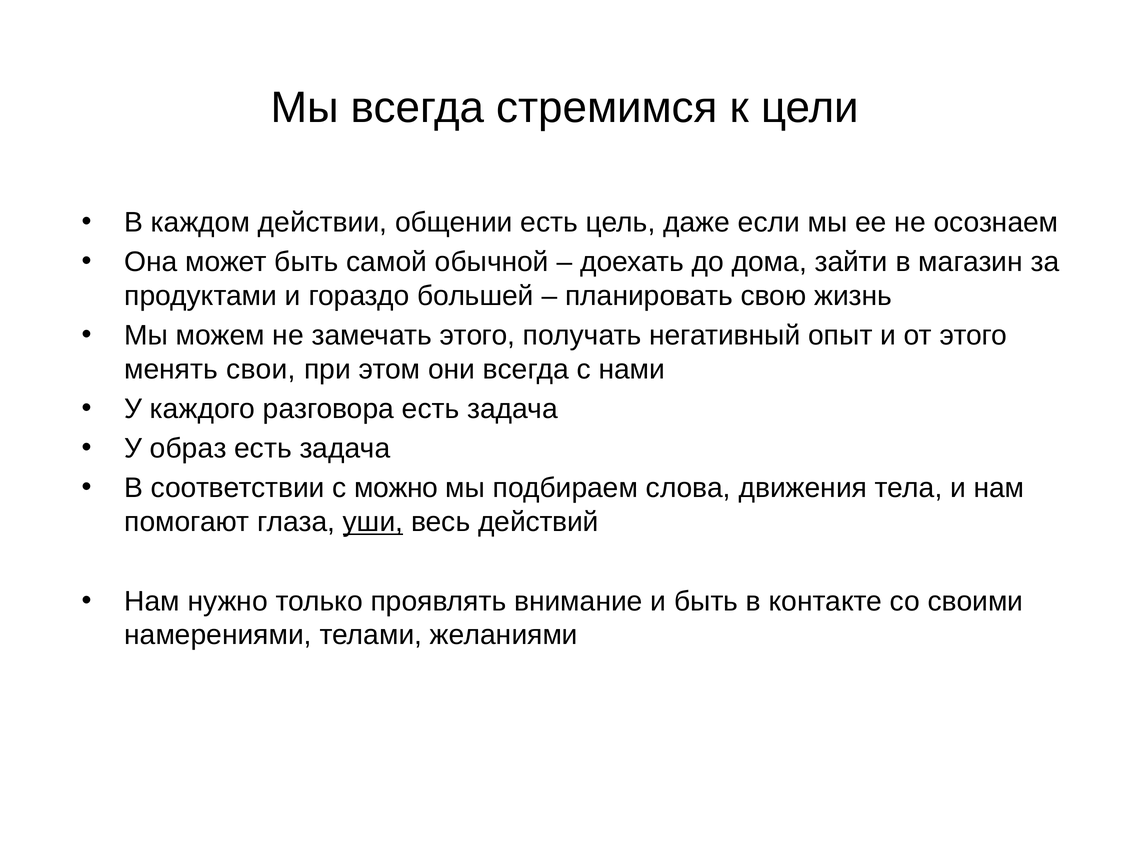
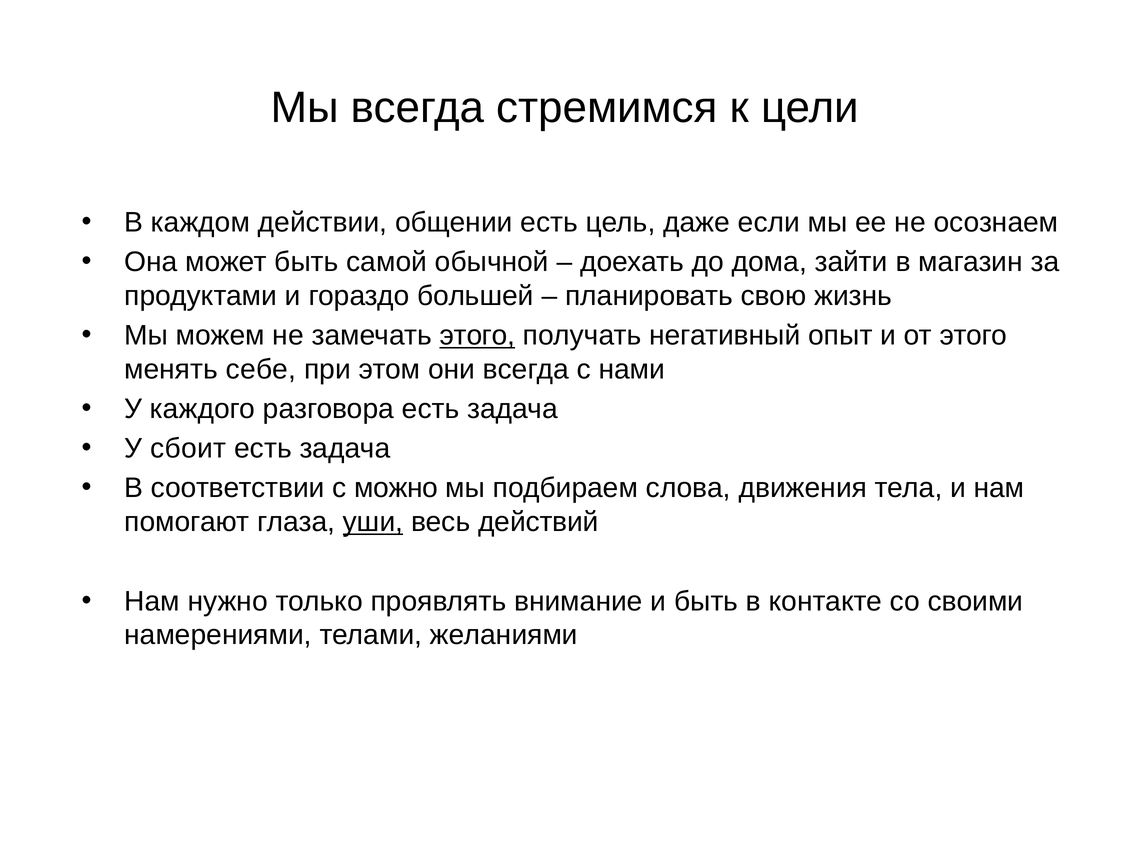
этого underline: none -> present (477, 335)
свои: свои -> себе (261, 369)
образ: образ -> сбоит (188, 448)
